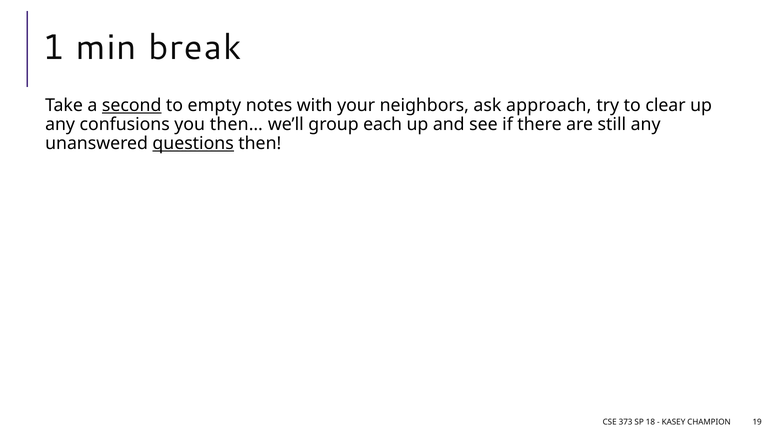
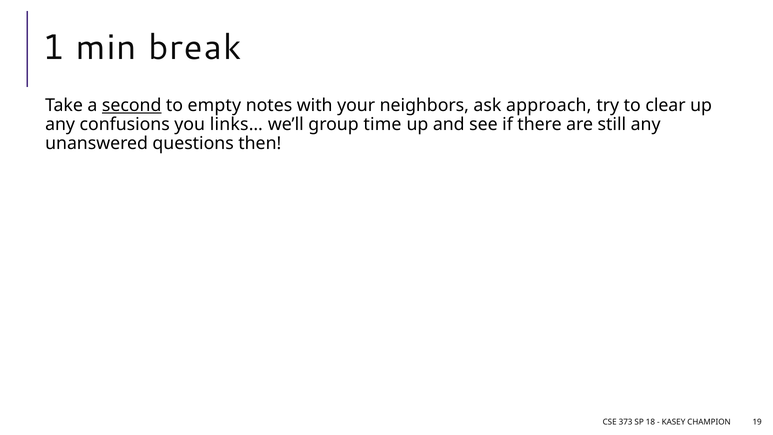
then…: then… -> links… (236, 124)
each: each -> time (382, 124)
questions underline: present -> none (193, 143)
